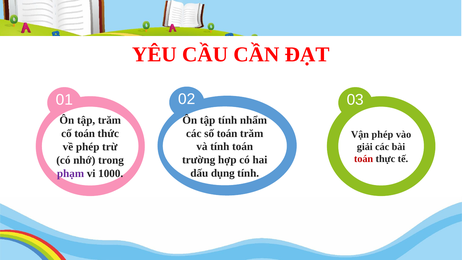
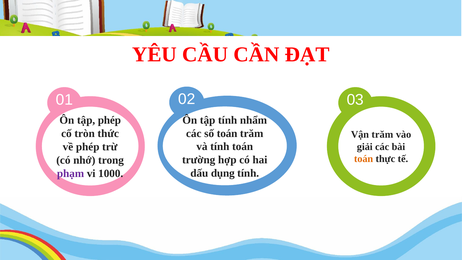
tập trăm: trăm -> phép (109, 121)
cố toán: toán -> tròn (85, 134)
Vận phép: phép -> trăm (382, 135)
toán colour: red -> orange (364, 159)
